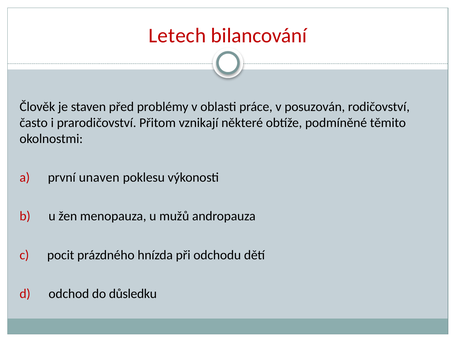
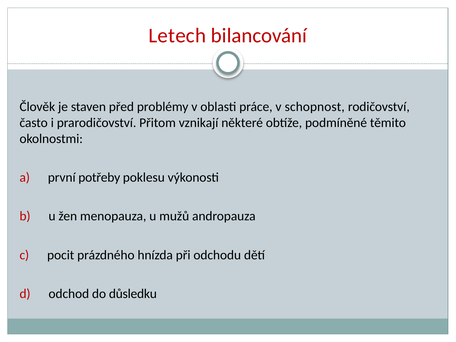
posuzován: posuzován -> schopnost (315, 107)
unaven: unaven -> potřeby (99, 177)
